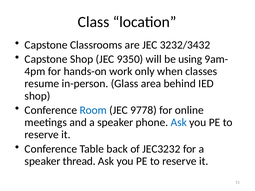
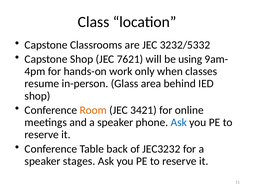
3232/3432: 3232/3432 -> 3232/5332 (185, 45)
9350: 9350 -> 7621 (130, 59)
Room colour: blue -> orange (93, 110)
9778: 9778 -> 3421 (143, 110)
thread: thread -> stages (79, 161)
